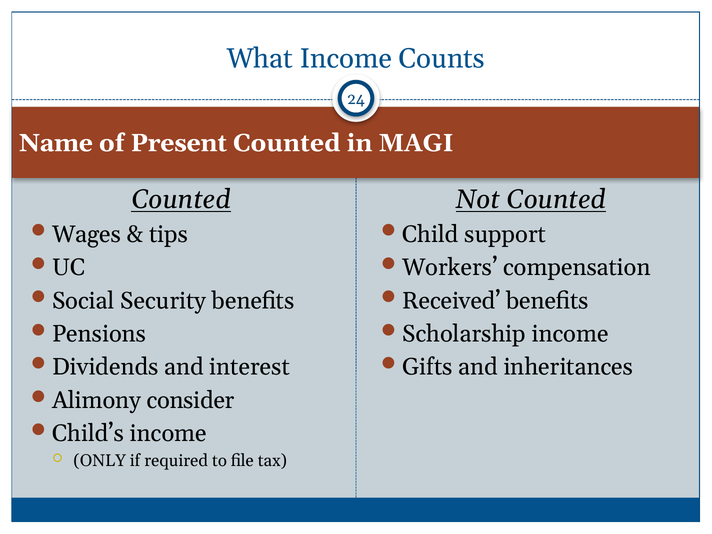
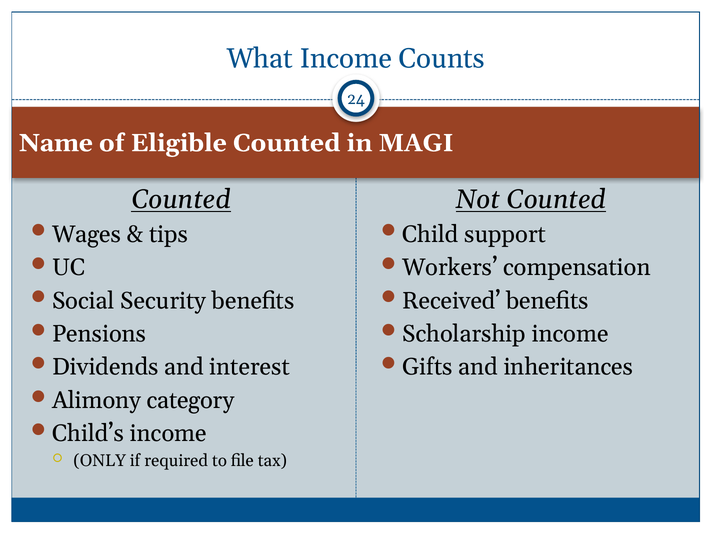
Present: Present -> Eligible (179, 143)
consider: consider -> category (190, 400)
